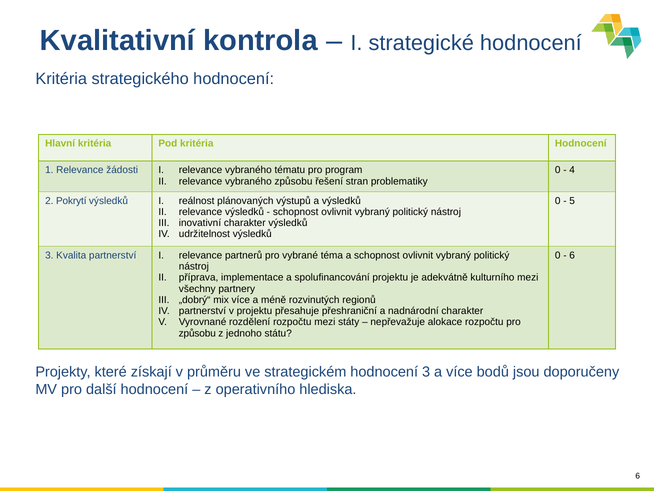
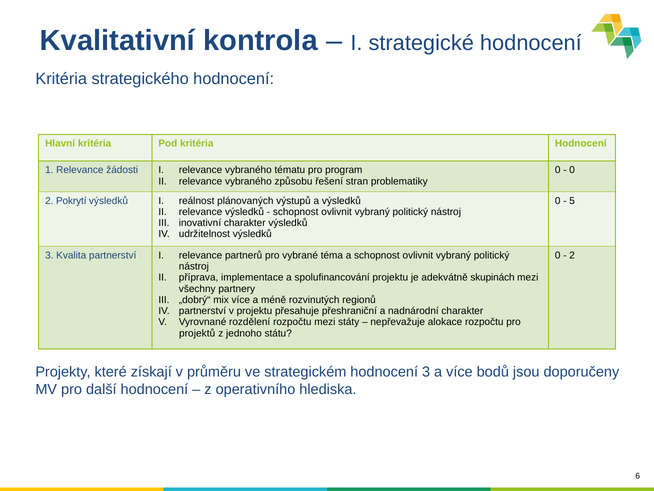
4: 4 -> 0 (572, 170)
6: 6 -> 2 (572, 255)
kulturního: kulturního -> skupinách (492, 277)
způsobu: způsobu -> projektů (197, 333)
